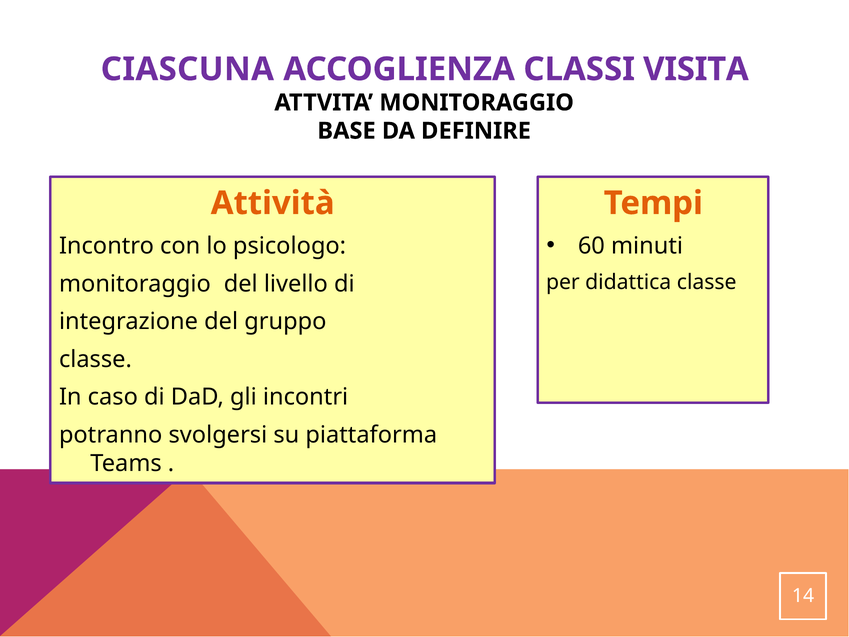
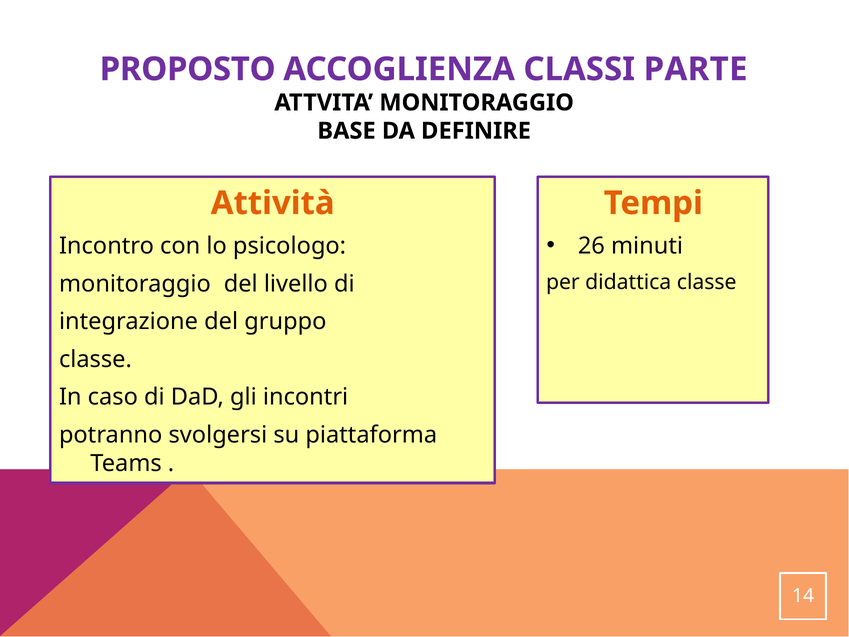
CIASCUNA: CIASCUNA -> PROPOSTO (188, 69)
VISITA: VISITA -> PARTE (696, 69)
60: 60 -> 26 (591, 246)
